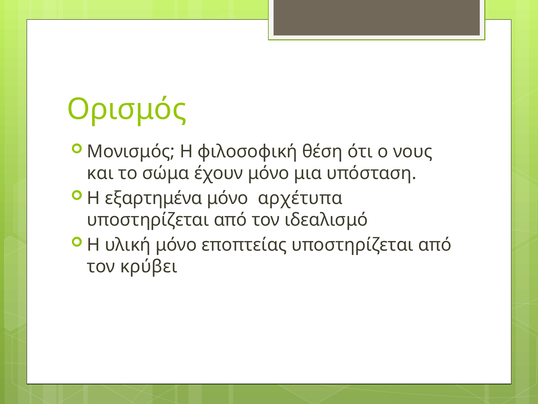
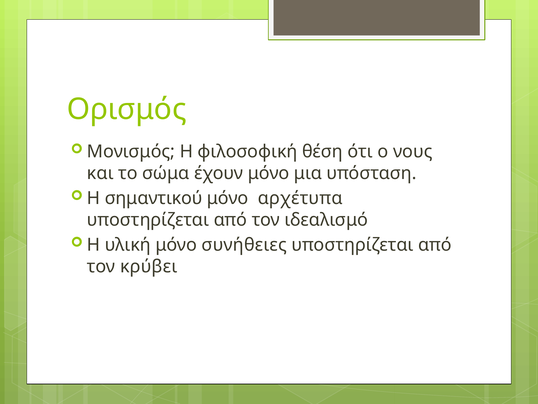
εξαρτημένα: εξαρτημένα -> σημαντικού (154, 198)
εποπτείας: εποπτείας -> συνήθειες (244, 245)
